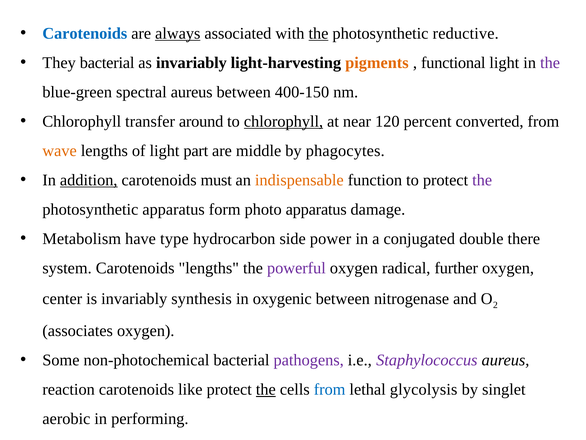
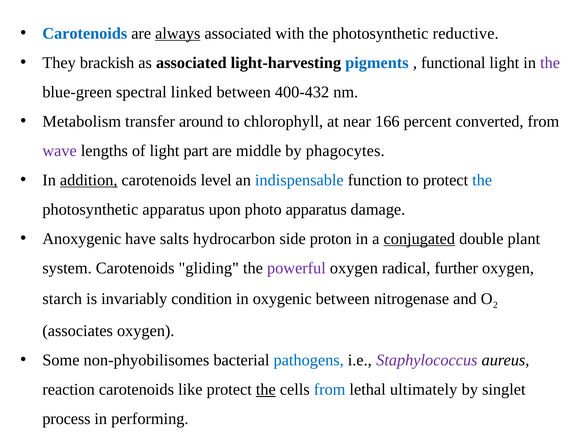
the underline: present -> none (318, 33)
They bacterial: bacterial -> brackish (107, 63)
as invariably: invariably -> associated (191, 63)
pigments colour: orange -> blue (377, 63)
spectral aureus: aureus -> linked (191, 92)
400-150: 400-150 -> 400-432 (302, 92)
Chlorophyll: Chlorophyll -> Metabolism (82, 121)
chlorophyll underline: present -> none (284, 121)
120: 120 -> 166 (387, 121)
wave colour: orange -> purple (60, 150)
must: must -> level (216, 180)
indispensable colour: orange -> blue (299, 180)
the colour: purple -> blue (482, 180)
form: form -> upon (225, 209)
Metabolism: Metabolism -> Anoxygenic (82, 238)
type: type -> salts (174, 238)
power: power -> proton (331, 238)
conjugated underline: none -> present (419, 238)
there: there -> plant (524, 238)
Carotenoids lengths: lengths -> gliding (209, 268)
center: center -> starch (62, 298)
synthesis: synthesis -> condition (202, 298)
non-photochemical: non-photochemical -> non-phyobilisomes (146, 360)
pathogens colour: purple -> blue (309, 360)
glycolysis: glycolysis -> ultimately (424, 389)
aerobic: aerobic -> process (66, 418)
